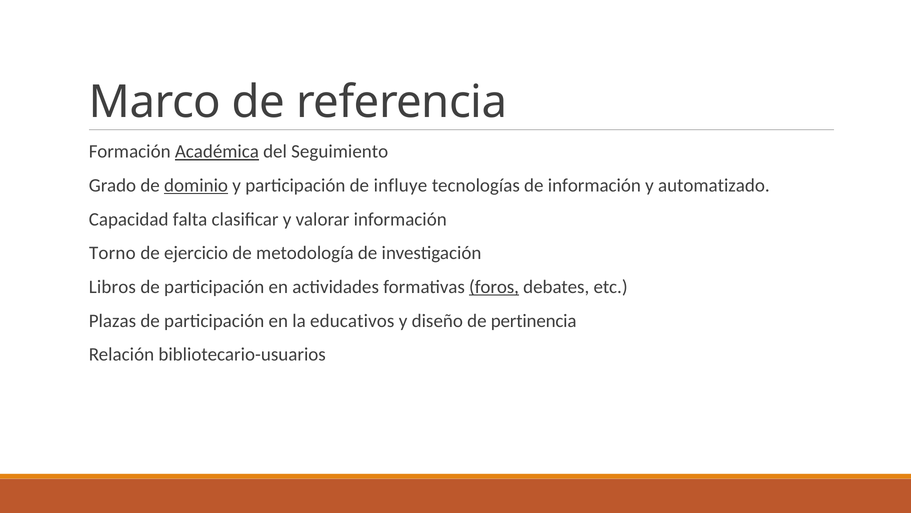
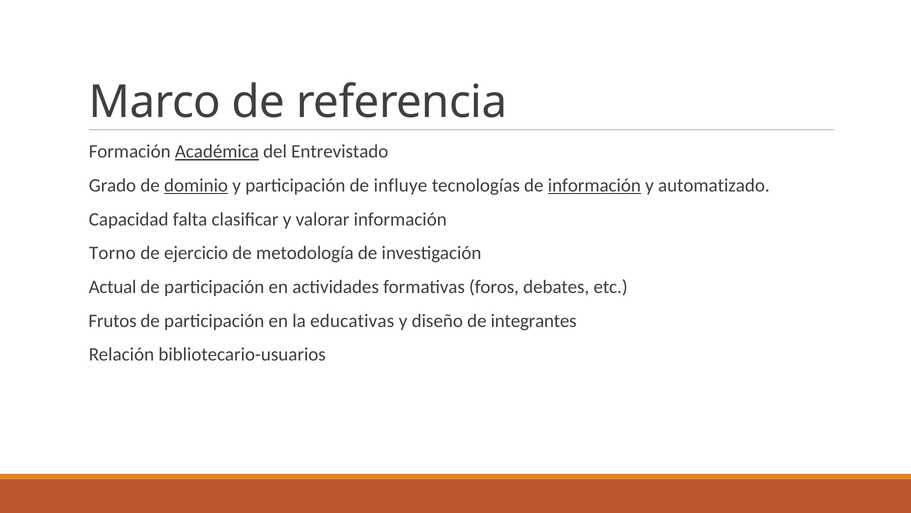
Seguimiento: Seguimiento -> Entrevistado (340, 151)
información underline: none -> present (594, 185)
Libros: Libros -> Actual (113, 287)
foros underline: present -> none (494, 287)
Plazas: Plazas -> Frutos (113, 320)
educativos: educativos -> educativas (352, 320)
pertinencia: pertinencia -> integrantes (534, 320)
